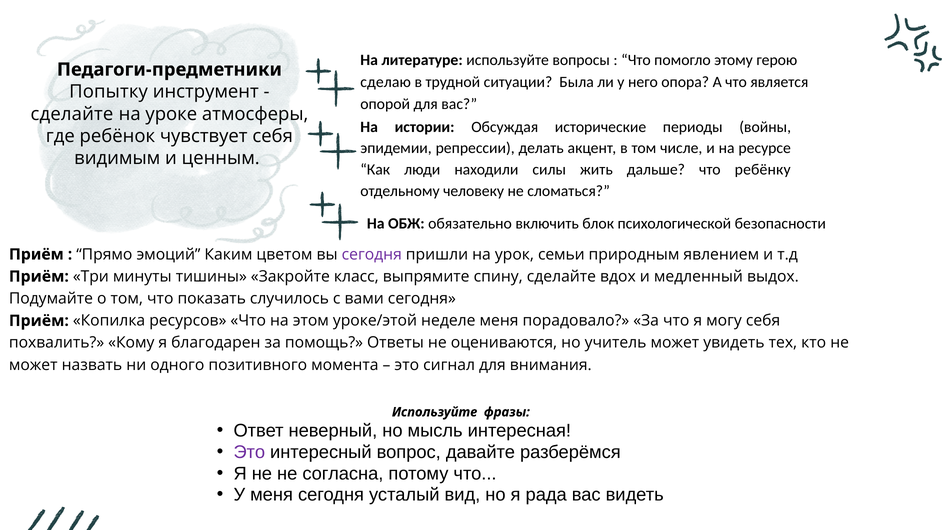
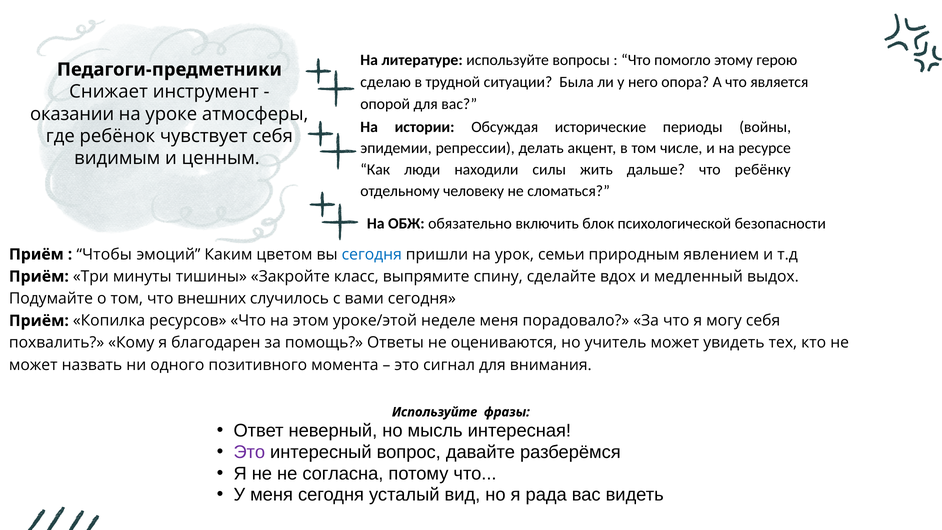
Попытку: Попытку -> Снижает (109, 92)
сделайте: сделайте -> оказании (72, 114)
Прямо: Прямо -> Чтобы (104, 254)
сегодня colour: purple -> blue (372, 254)
показать: показать -> внешних (212, 299)
